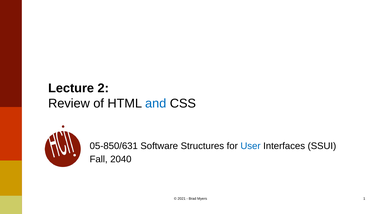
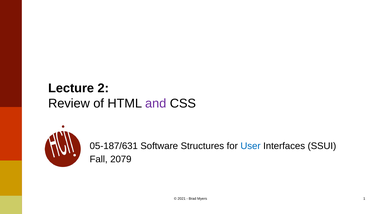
and colour: blue -> purple (156, 104)
05-850/631: 05-850/631 -> 05-187/631 (114, 146)
2040: 2040 -> 2079 (121, 159)
